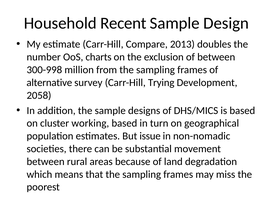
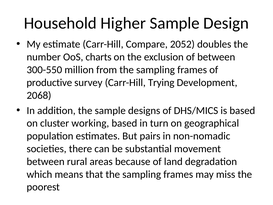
Recent: Recent -> Higher (123, 23)
2013: 2013 -> 2052 (182, 44)
300-998: 300-998 -> 300-550 (44, 70)
alternative: alternative -> productive (49, 82)
2058: 2058 -> 2068 (39, 95)
issue: issue -> pairs (150, 136)
